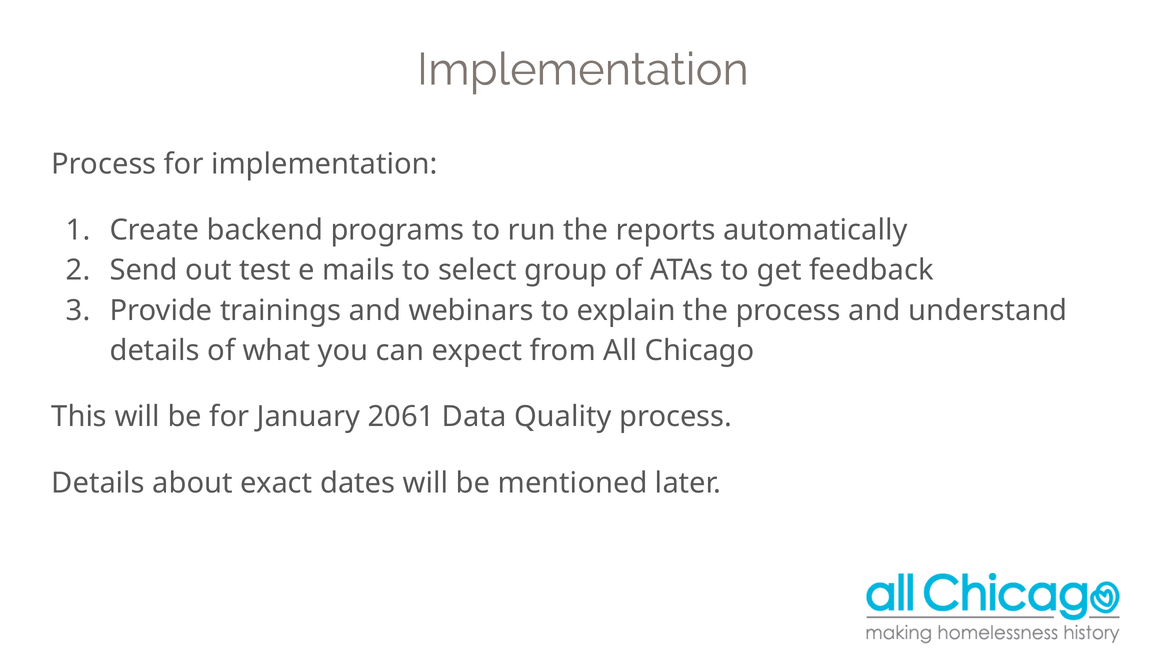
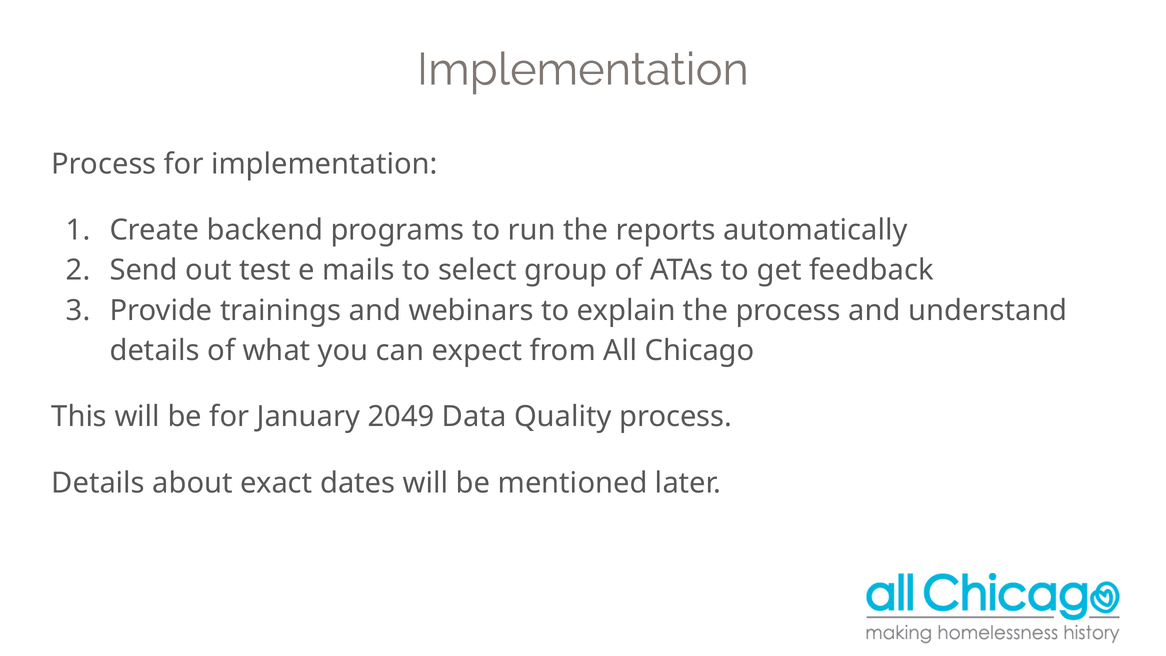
2061: 2061 -> 2049 (401, 417)
